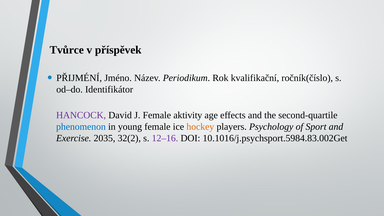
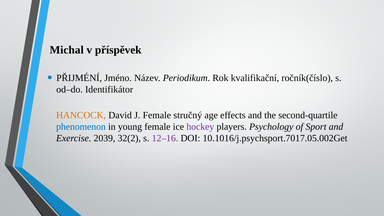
Tvůrce: Tvůrce -> Michal (67, 50)
HANCOCK colour: purple -> orange (81, 115)
aktivity: aktivity -> stručný (188, 115)
hockey colour: orange -> purple (200, 127)
2035: 2035 -> 2039 (104, 138)
10.1016/j.psychsport.5984.83.002Get: 10.1016/j.psychsport.5984.83.002Get -> 10.1016/j.psychsport.7017.05.002Get (275, 138)
